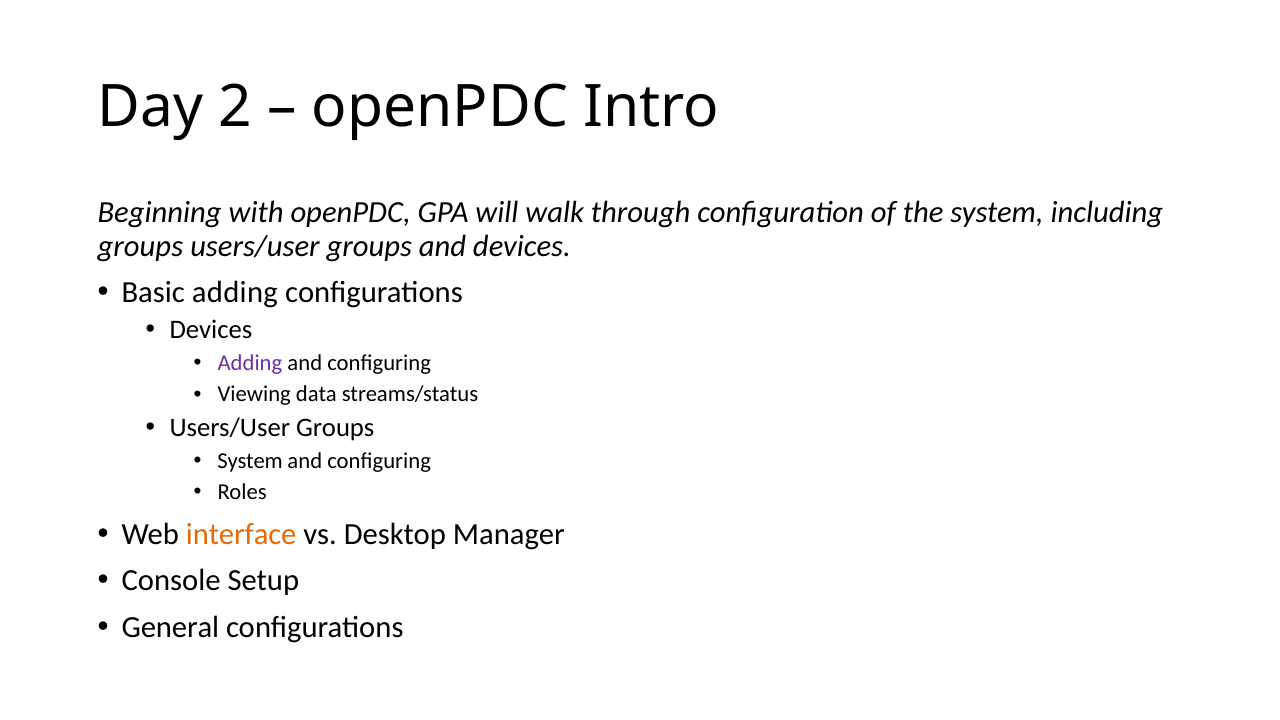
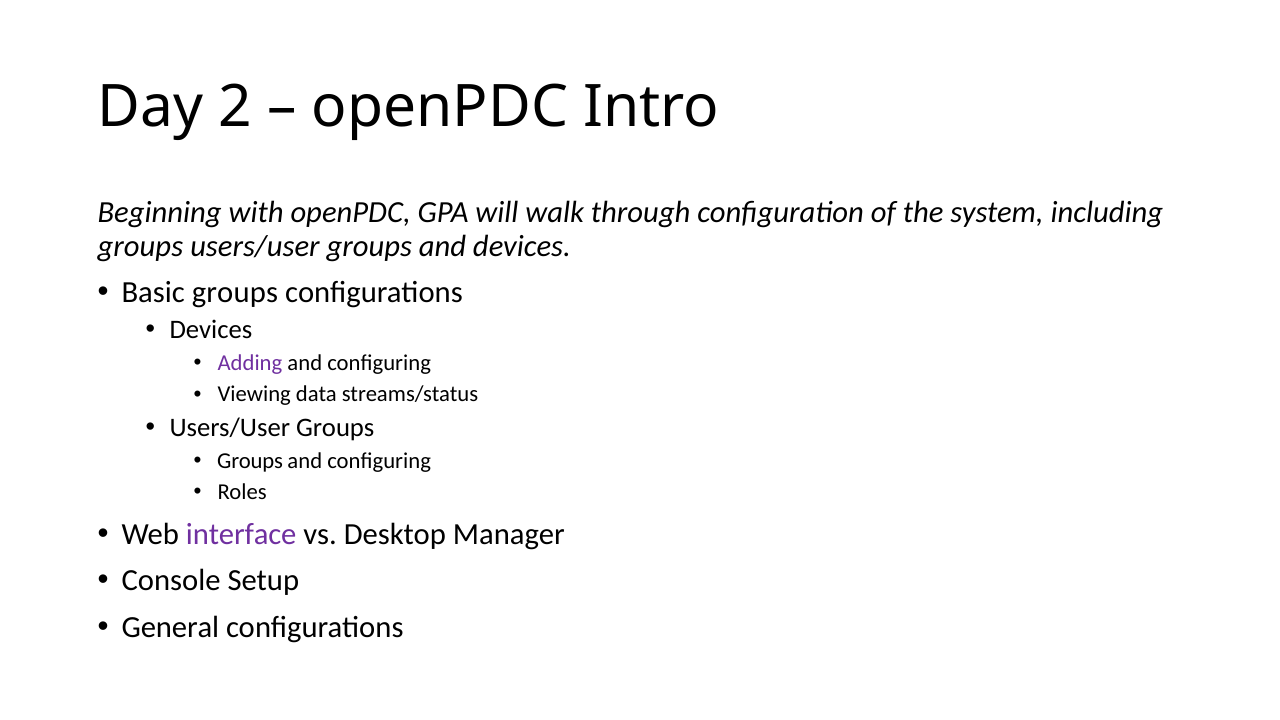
Basic adding: adding -> groups (235, 292)
System: System -> Groups (250, 461)
interface colour: orange -> purple (241, 534)
